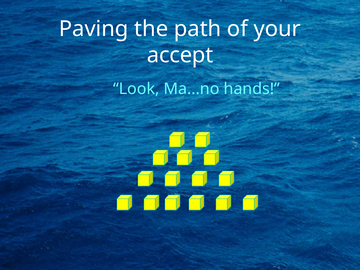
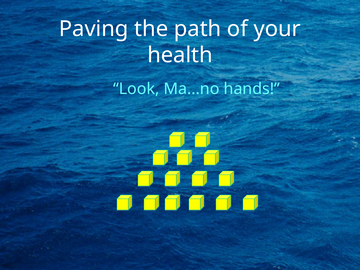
accept: accept -> health (180, 55)
